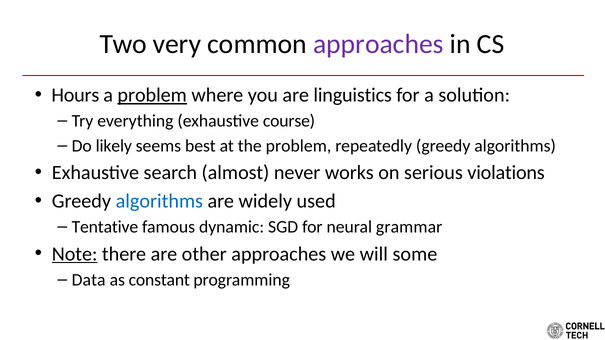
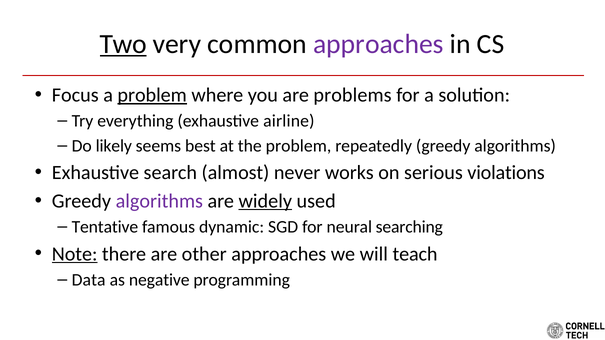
Two underline: none -> present (123, 44)
Hours: Hours -> Focus (75, 95)
linguistics: linguistics -> problems (353, 95)
course: course -> airline (289, 121)
algorithms colour: blue -> purple (159, 201)
widely underline: none -> present (265, 201)
grammar: grammar -> searching (409, 227)
some: some -> teach (415, 254)
constant: constant -> negative (159, 280)
